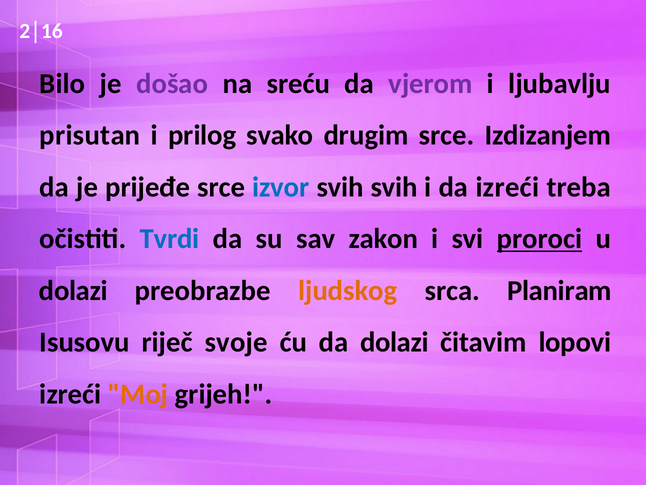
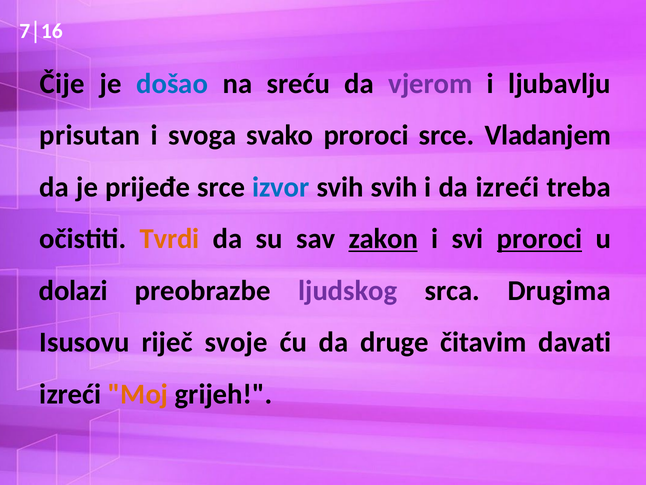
2│16: 2│16 -> 7│16 (41, 31)
Bilo: Bilo -> Čije (62, 84)
došao colour: purple -> blue (172, 84)
prilog: prilog -> svoga (202, 135)
svako drugim: drugim -> proroci (366, 135)
Izdizanjem: Izdizanjem -> Vladanjem (548, 135)
Tvrdi colour: blue -> orange (170, 239)
zakon underline: none -> present (383, 239)
ljudskog colour: orange -> purple (348, 290)
Planiram: Planiram -> Drugima (559, 290)
da dolazi: dolazi -> druge (394, 342)
lopovi: lopovi -> davati (575, 342)
